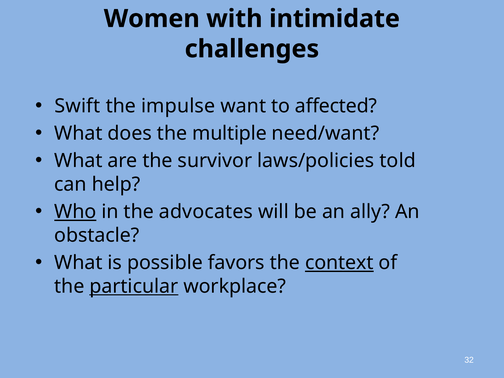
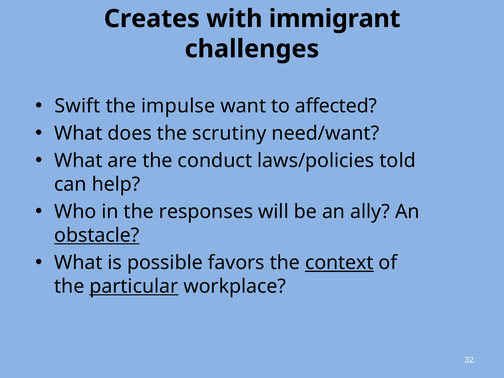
Women: Women -> Creates (152, 19)
intimidate: intimidate -> immigrant (335, 19)
multiple: multiple -> scrutiny (229, 133)
survivor: survivor -> conduct (215, 161)
Who underline: present -> none (75, 212)
advocates: advocates -> responses (206, 212)
obstacle underline: none -> present (97, 235)
